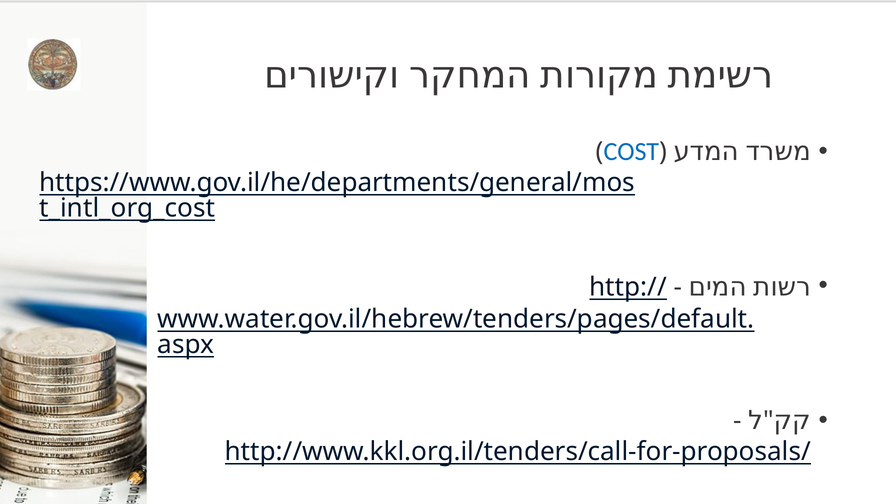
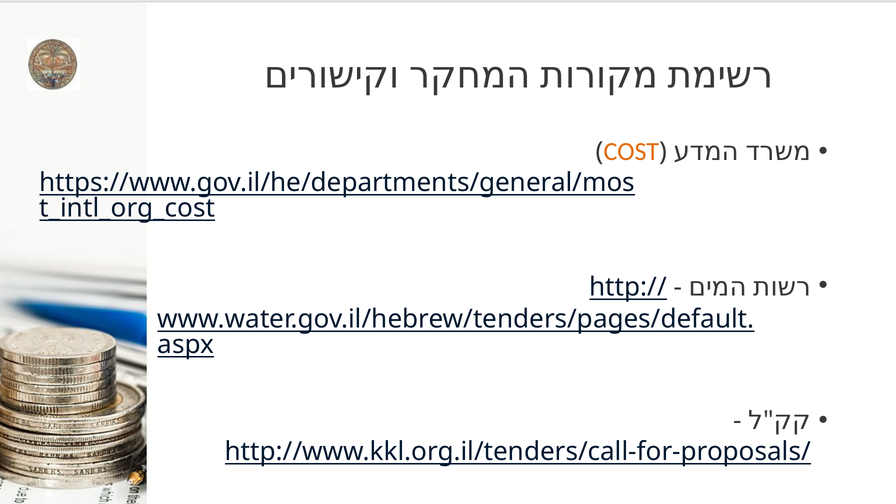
COST colour: blue -> orange (631, 151)
